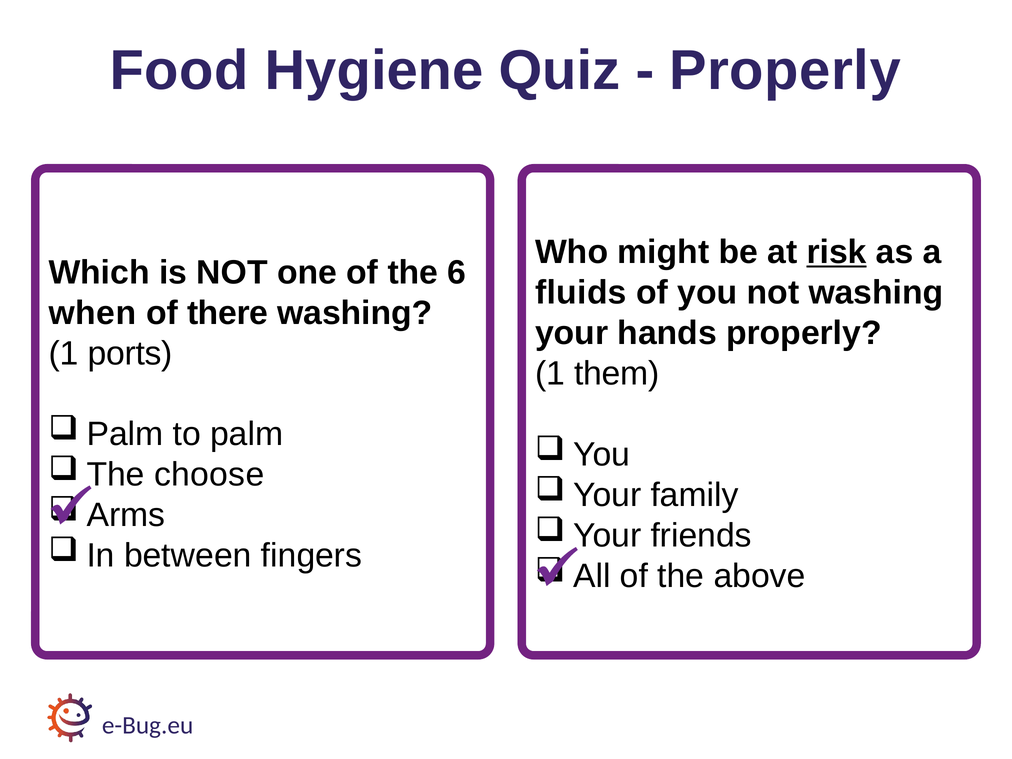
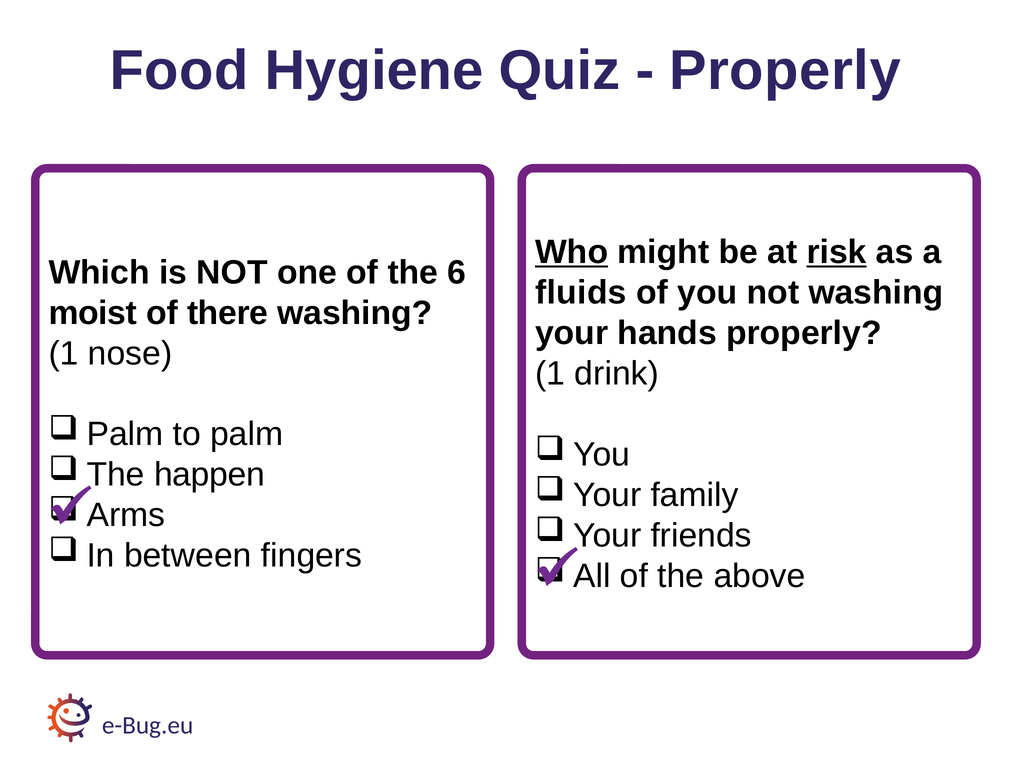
Who underline: none -> present (572, 252)
when: when -> moist (93, 313)
ports: ports -> nose (130, 353)
them: them -> drink (617, 374)
choose: choose -> happen (210, 475)
